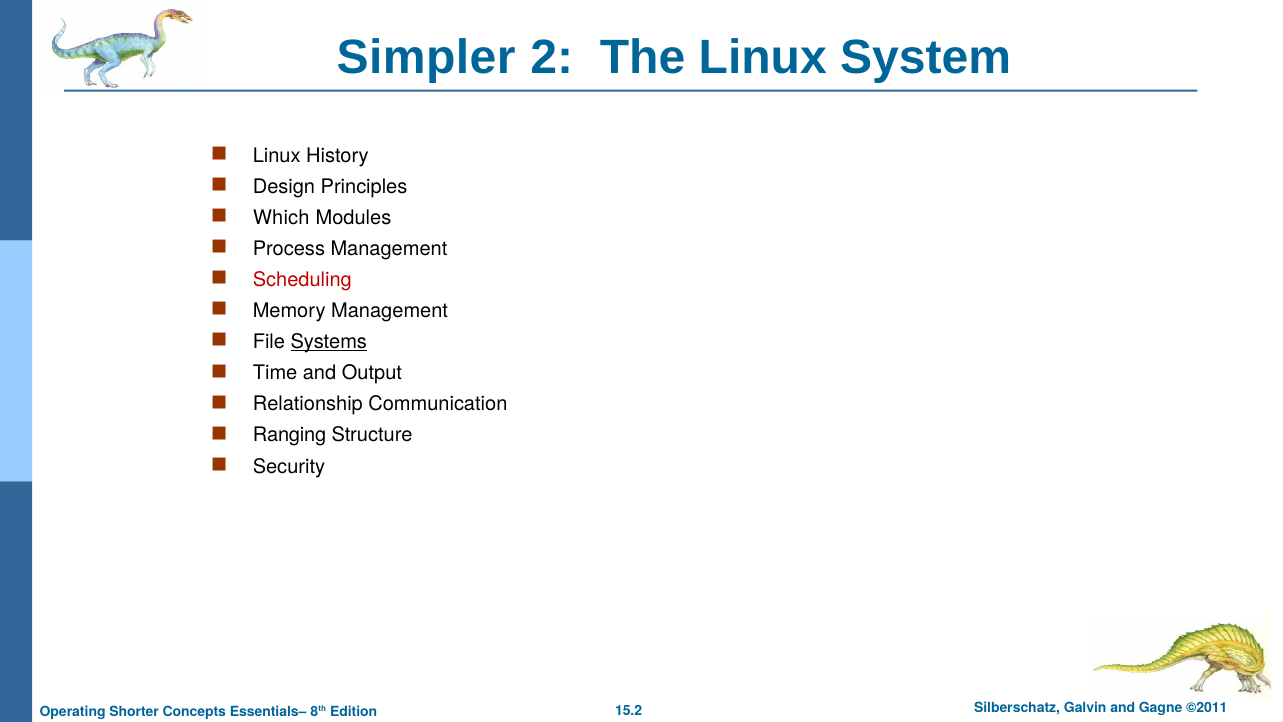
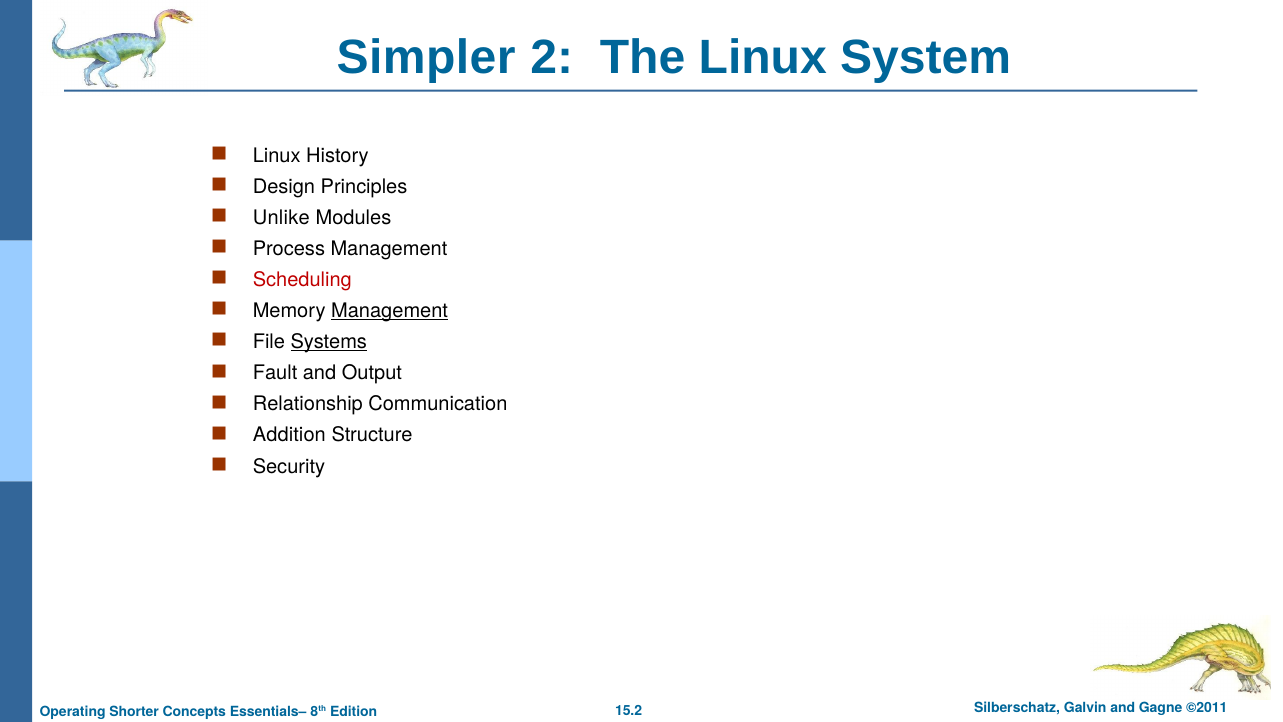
Which: Which -> Unlike (281, 218)
Management underline: none -> present (390, 311)
Time: Time -> Fault (275, 373)
Ranging: Ranging -> Addition (289, 435)
